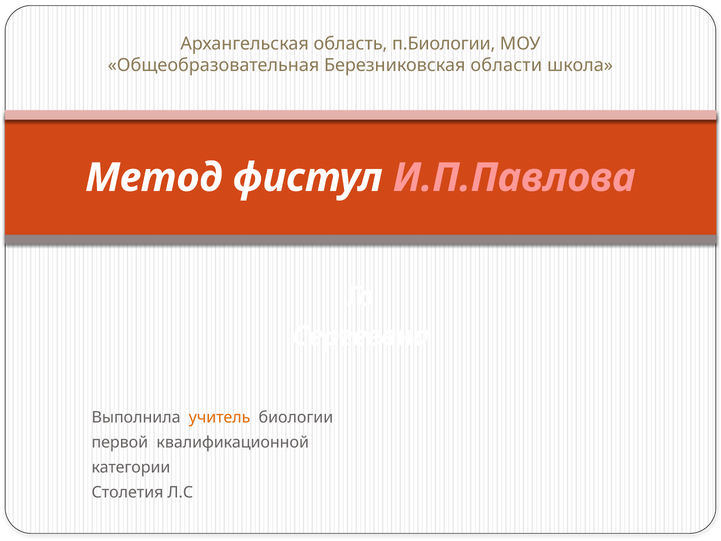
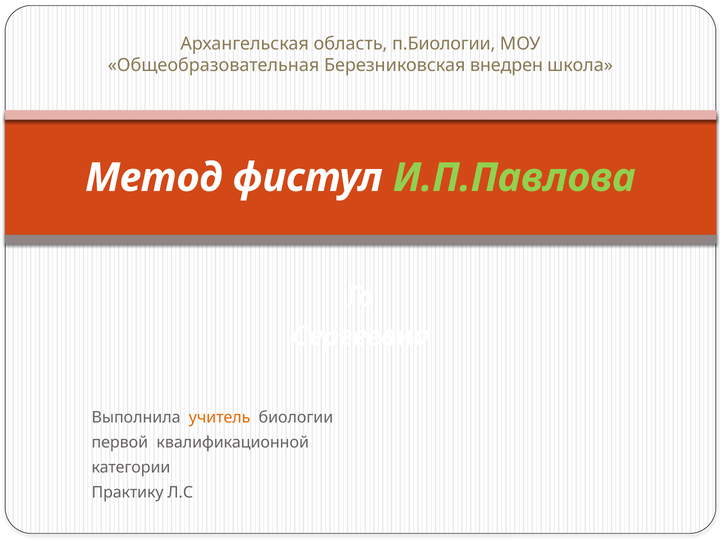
области: области -> внедрен (506, 65)
И.П.Павлова colour: pink -> light green (514, 178)
Столетия: Столетия -> Практику (128, 492)
